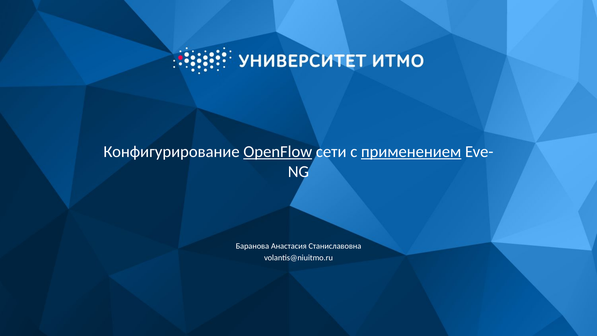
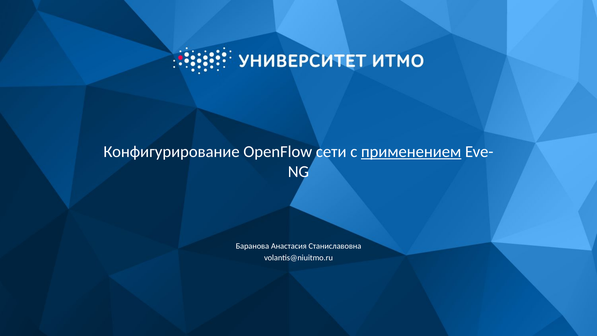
OpenFlow underline: present -> none (278, 152)
